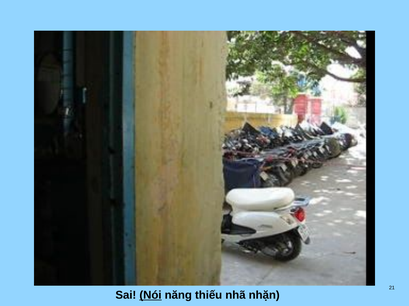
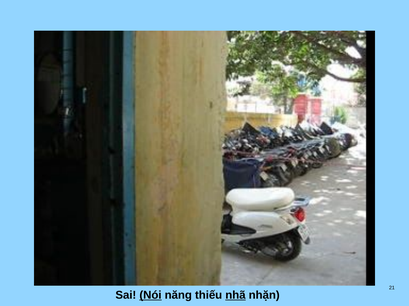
nhã underline: none -> present (235, 296)
